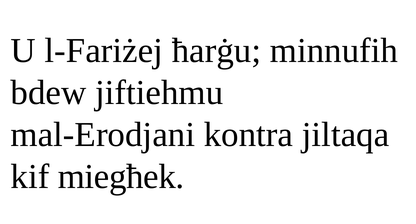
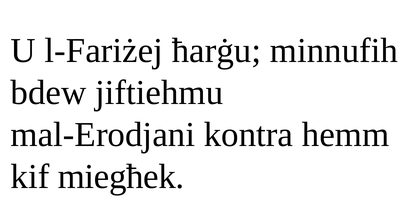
jiltaqa: jiltaqa -> hemm (346, 135)
